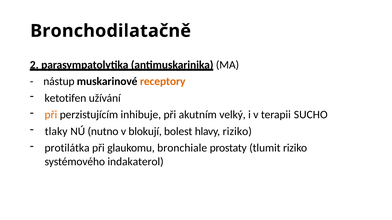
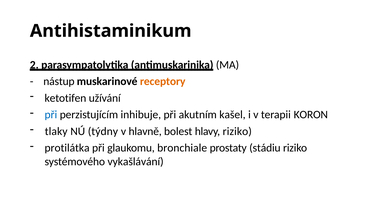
Bronchodilatačně: Bronchodilatačně -> Antihistaminikum (111, 31)
při colour: orange -> blue (51, 115)
velký: velký -> kašel (232, 115)
SUCHO: SUCHO -> KORON (311, 115)
nutno: nutno -> týdny (103, 132)
blokují: blokují -> hlavně (145, 132)
tlumit: tlumit -> stádiu (265, 148)
indakaterol: indakaterol -> vykašlávání (136, 162)
